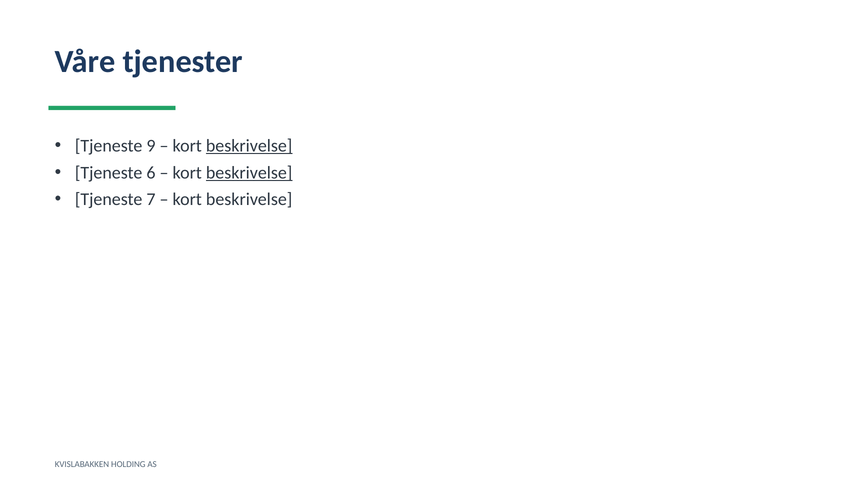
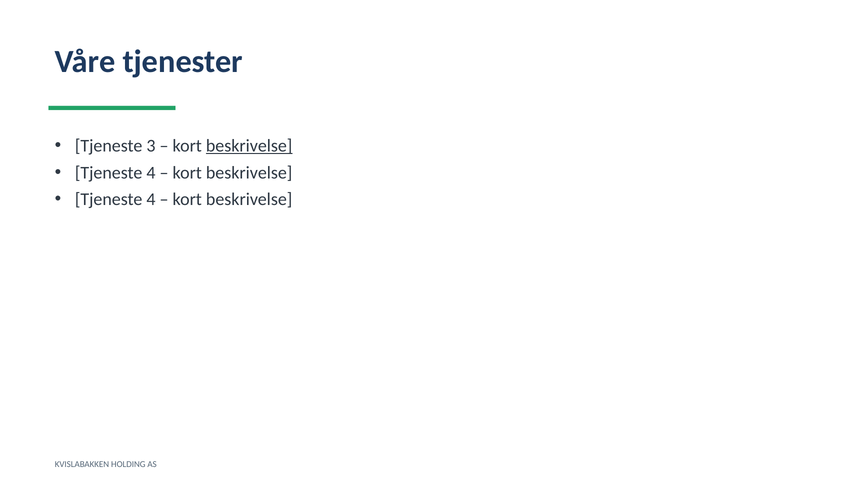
9: 9 -> 3 (151, 146)
6: 6 -> 4 (151, 173)
beskrivelse underline: present -> none (249, 173)
7: 7 -> 4 (151, 200)
